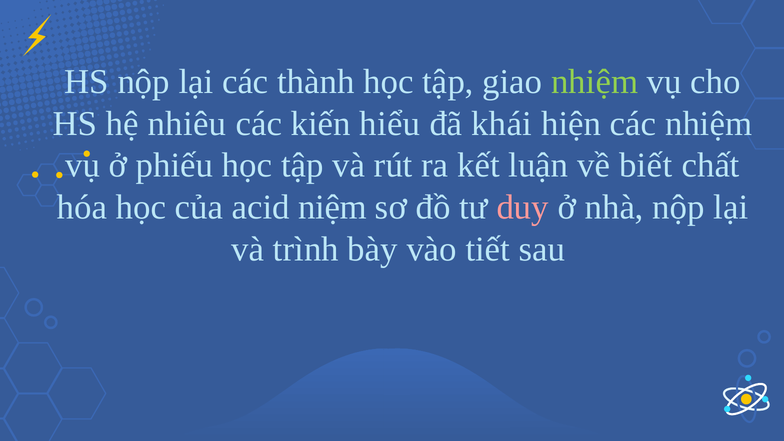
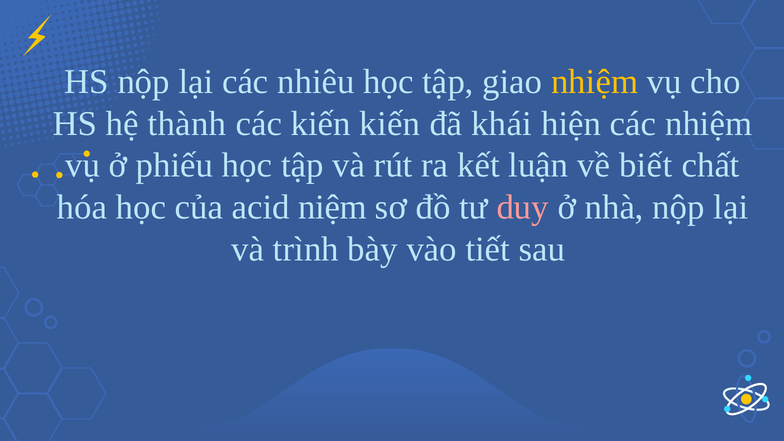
thành: thành -> nhiêu (316, 82)
nhiệm colour: light green -> yellow (595, 82)
nhiêu: nhiêu -> thành (187, 124)
kiến hiểu: hiểu -> kiến (390, 124)
